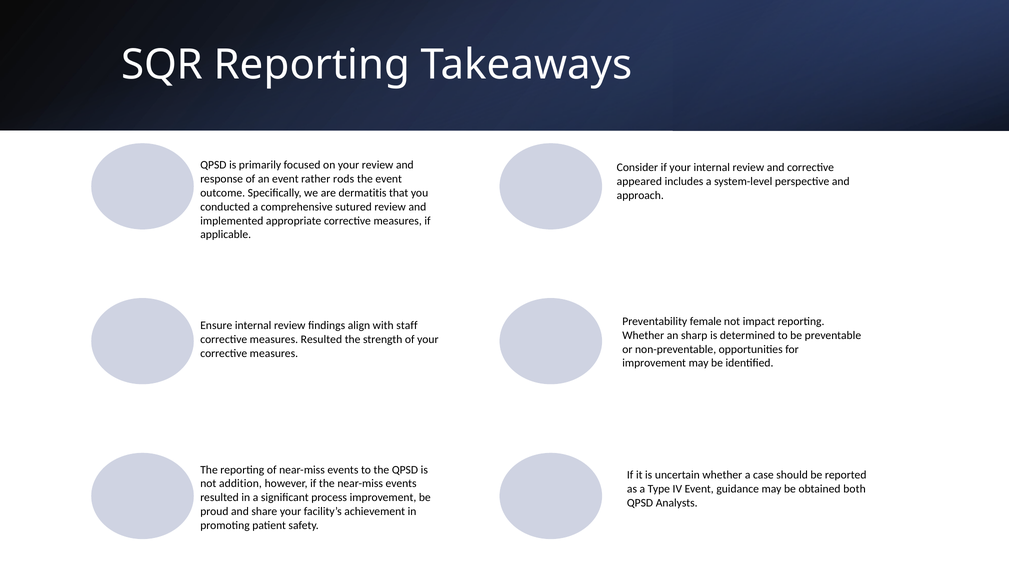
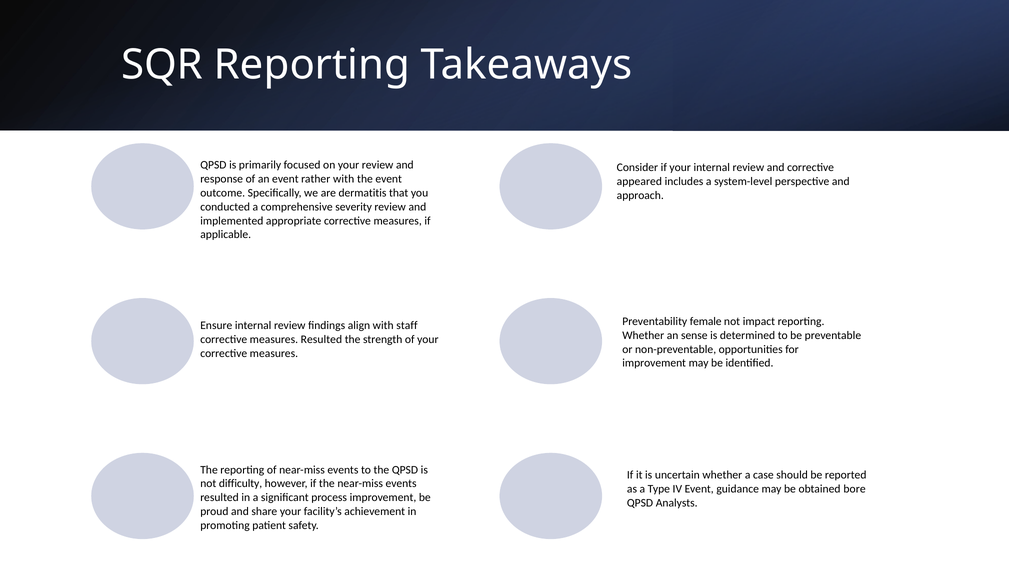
rather rods: rods -> with (344, 179)
sutured: sutured -> severity (354, 207)
sharp: sharp -> sense (694, 335)
addition: addition -> difficulty (241, 483)
both: both -> bore (855, 488)
